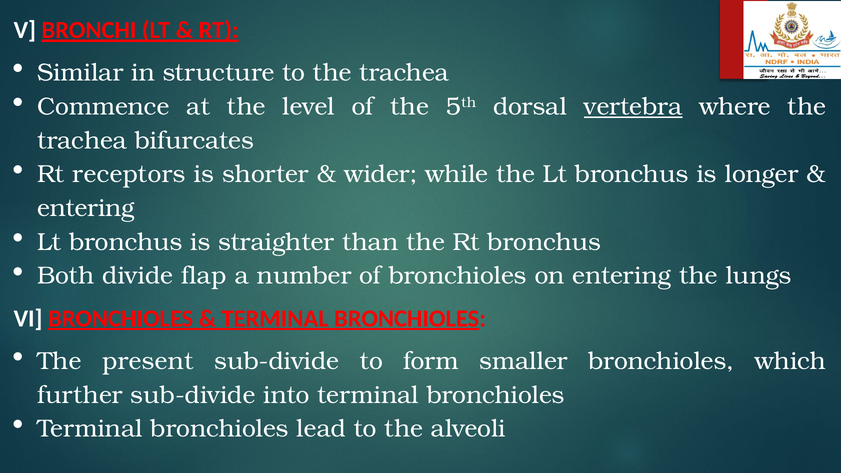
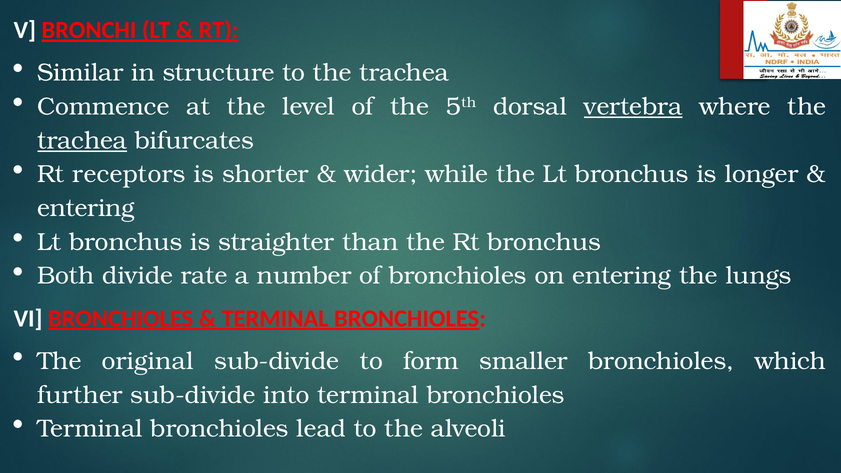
trachea underline: none -> present (82, 141)
flap: flap -> rate (204, 276)
present: present -> original (148, 361)
